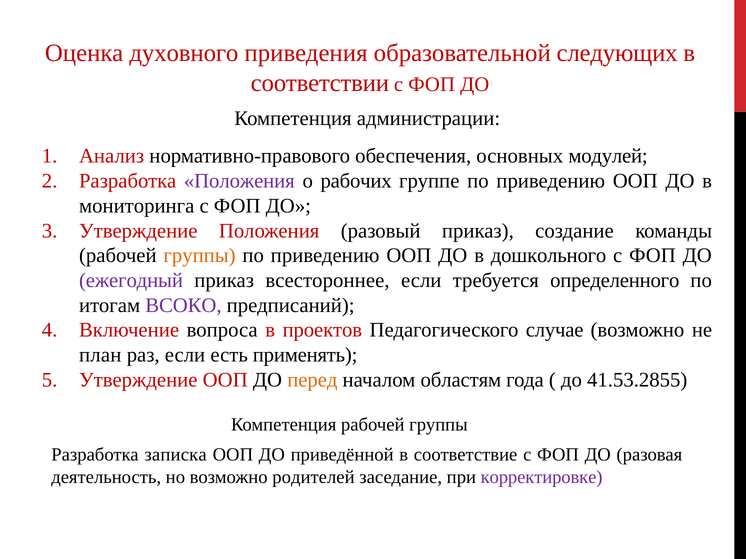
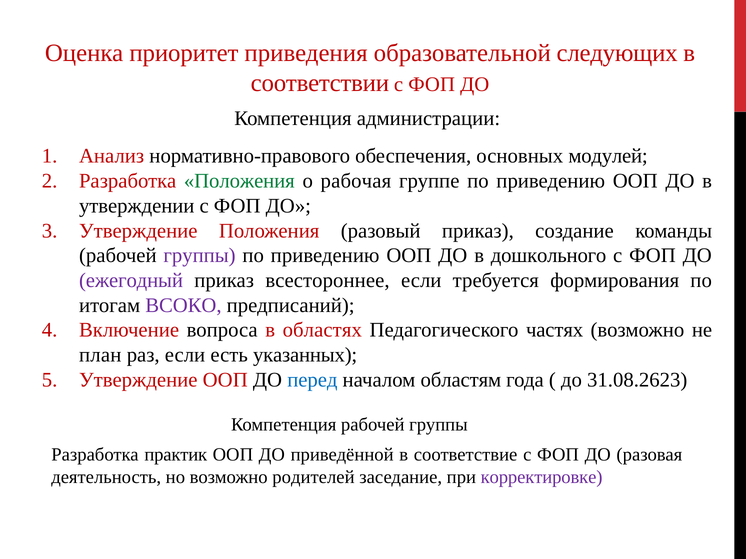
духовного: духовного -> приоритет (184, 53)
Положения colour: purple -> green (239, 181)
рабочих: рабочих -> рабочая (356, 181)
мониторинга: мониторинга -> утверждении (137, 206)
группы colour: orange -> purple (200, 256)
определенного: определенного -> формирования (615, 281)
проектов: проектов -> областях (322, 330)
случае: случае -> частях (555, 330)
применять: применять -> указанных (305, 355)
перед colour: orange -> blue (312, 380)
41.53.2855: 41.53.2855 -> 31.08.2623 (637, 380)
записка: записка -> практик (176, 455)
